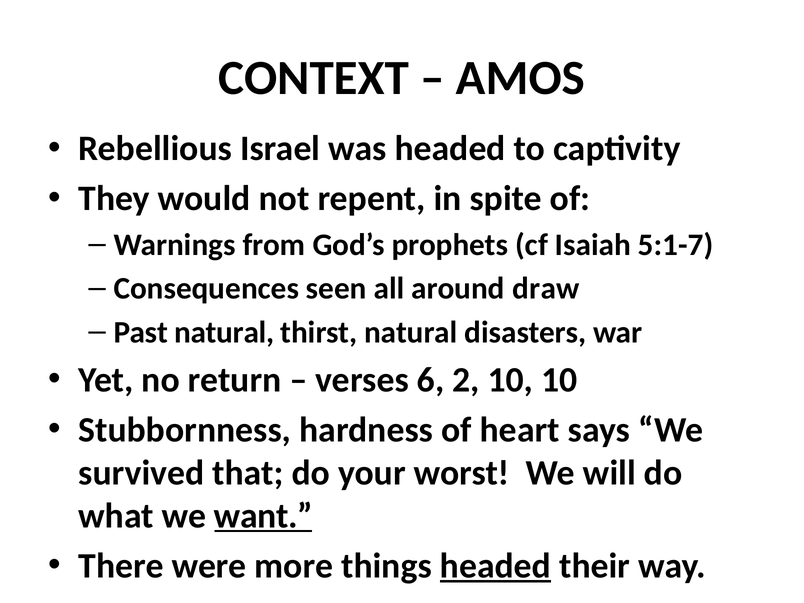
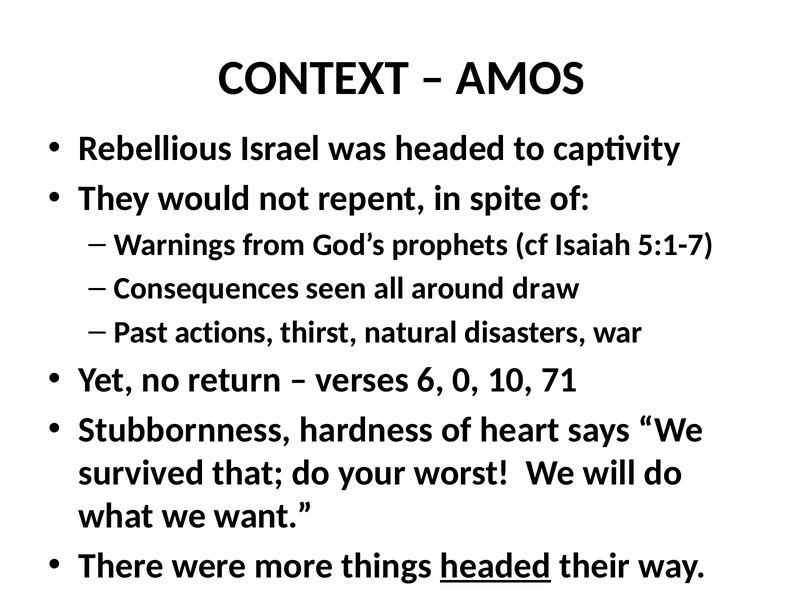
Past natural: natural -> actions (224, 332)
2: 2 -> 0 (466, 380)
10 10: 10 -> 71 (559, 380)
want underline: present -> none (263, 516)
